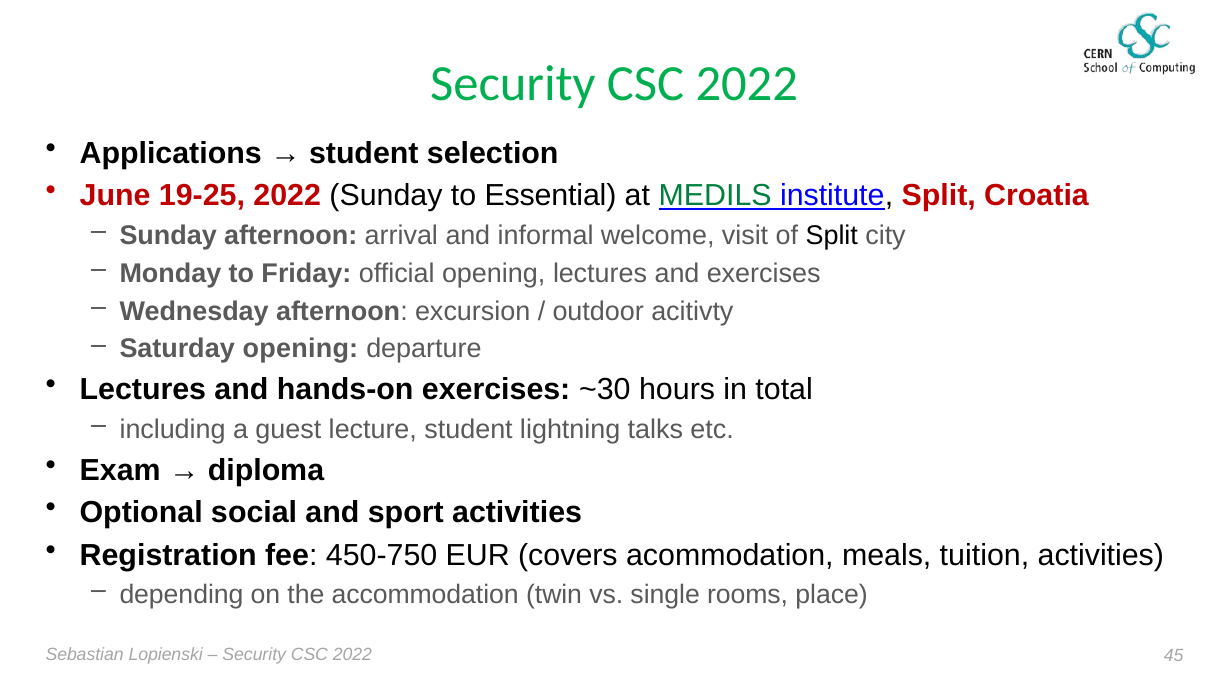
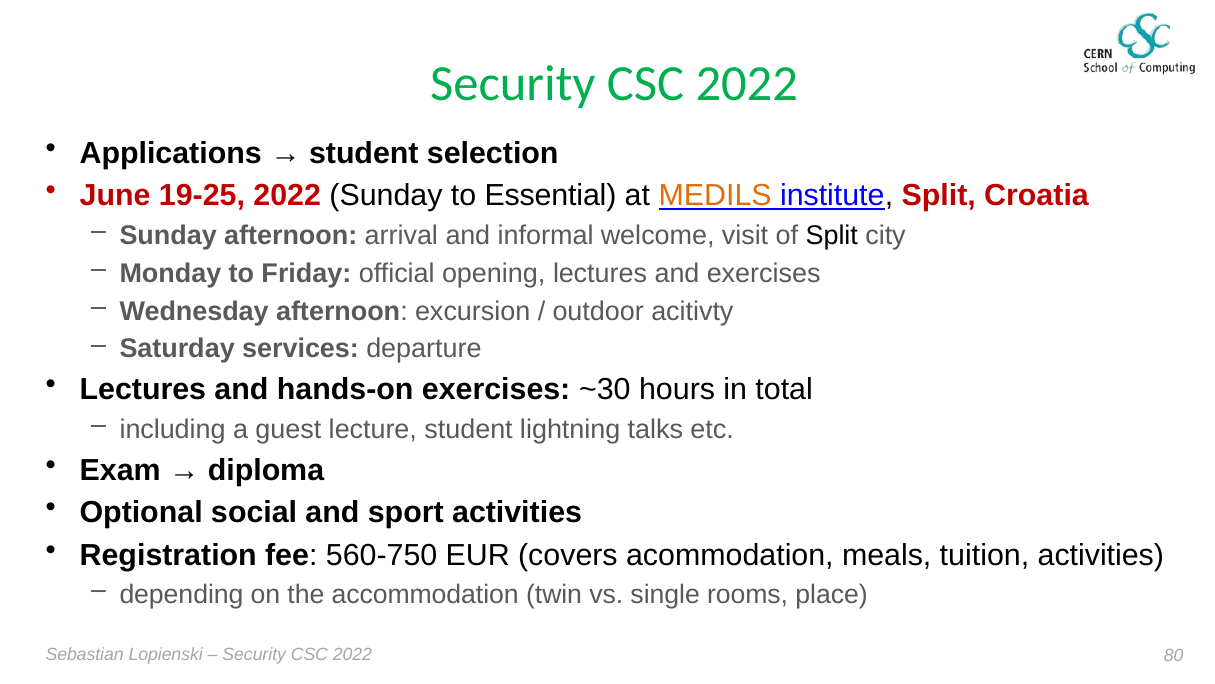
MEDILS colour: green -> orange (715, 196)
Saturday opening: opening -> services (301, 349)
450-750: 450-750 -> 560-750 (382, 555)
45: 45 -> 80 (1174, 655)
